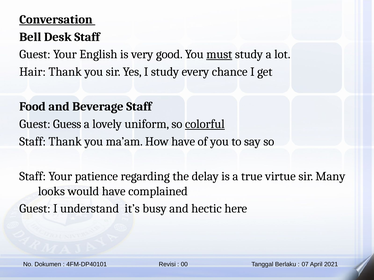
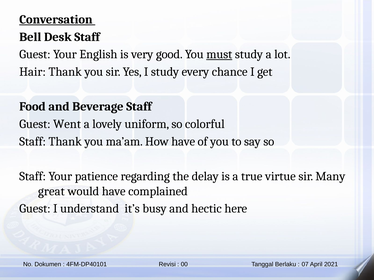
Guess: Guess -> Went (67, 124)
colorful underline: present -> none (205, 124)
looks: looks -> great (51, 192)
